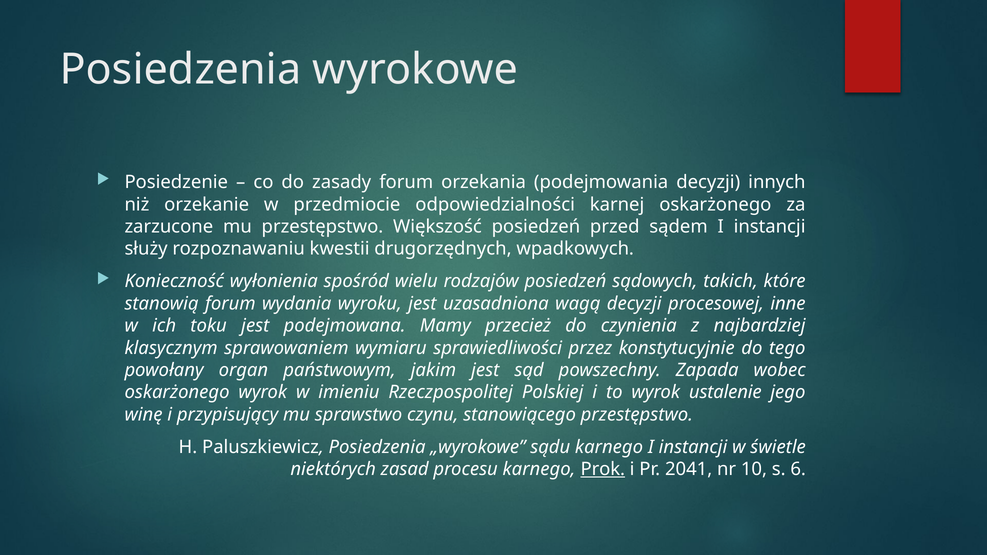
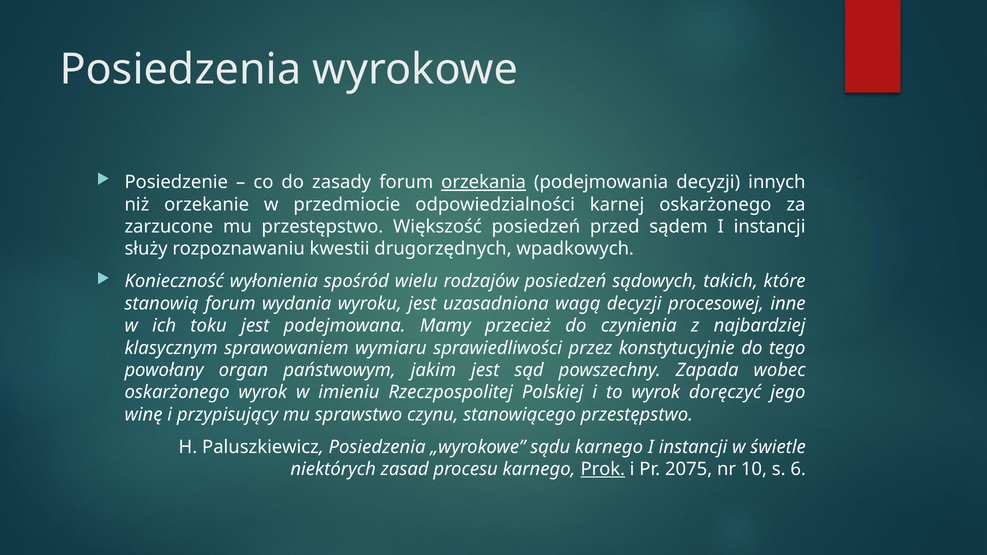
orzekania underline: none -> present (484, 182)
ustalenie: ustalenie -> doręczyć (725, 392)
2041: 2041 -> 2075 (689, 469)
